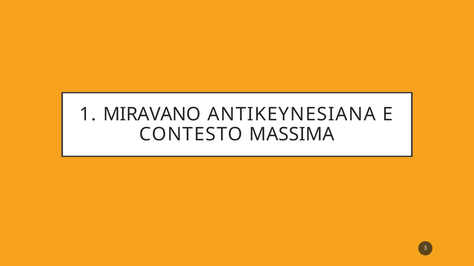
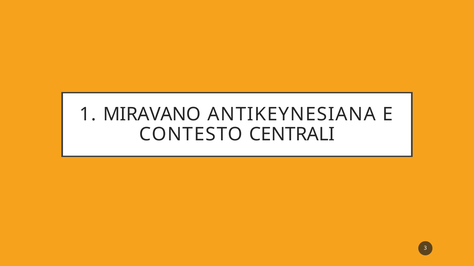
MASSIMA: MASSIMA -> CENTRALI (292, 135)
